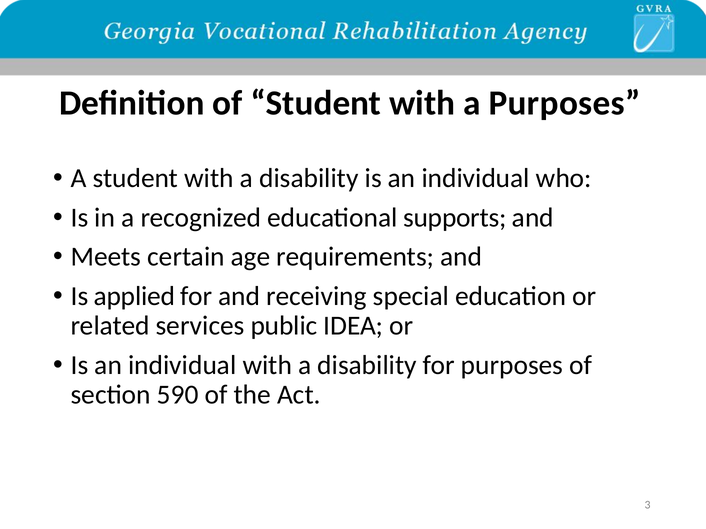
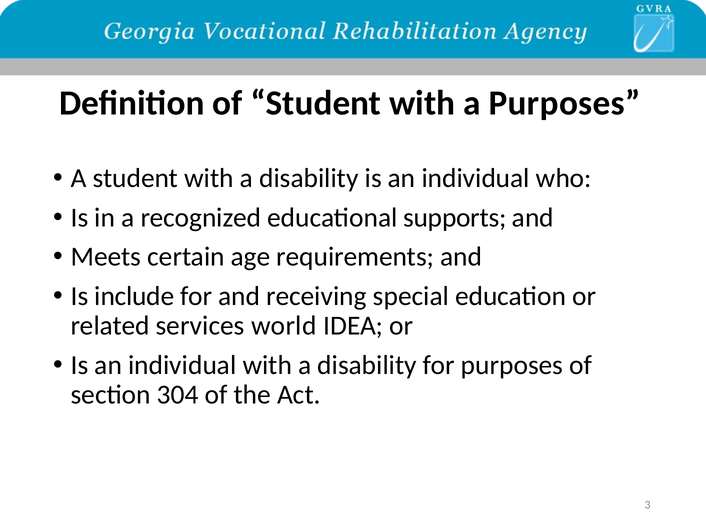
applied: applied -> include (134, 297)
public: public -> world (284, 326)
590: 590 -> 304 (178, 395)
